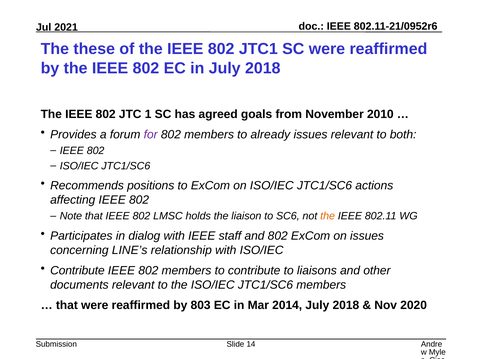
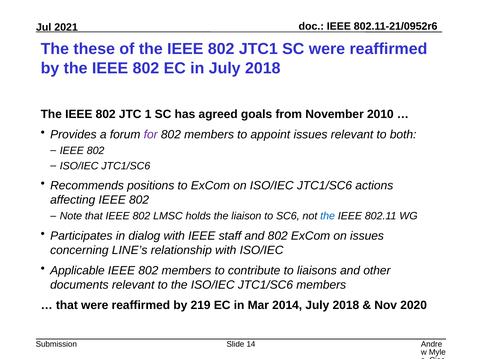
already: already -> appoint (270, 134)
the colour: orange -> blue (328, 216)
Contribute: Contribute -> Applicable (77, 270)
803: 803 -> 219 (201, 305)
